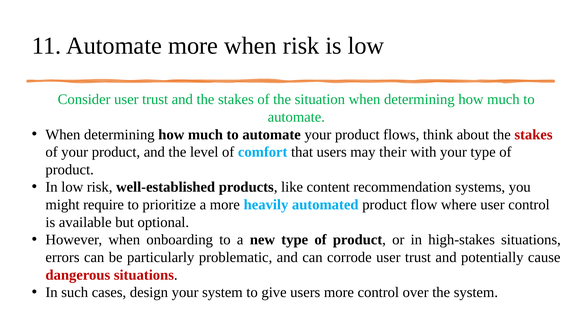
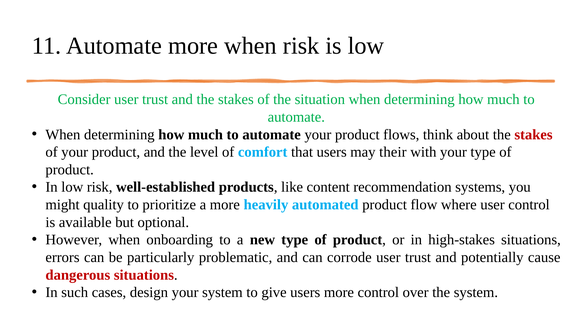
require: require -> quality (104, 205)
